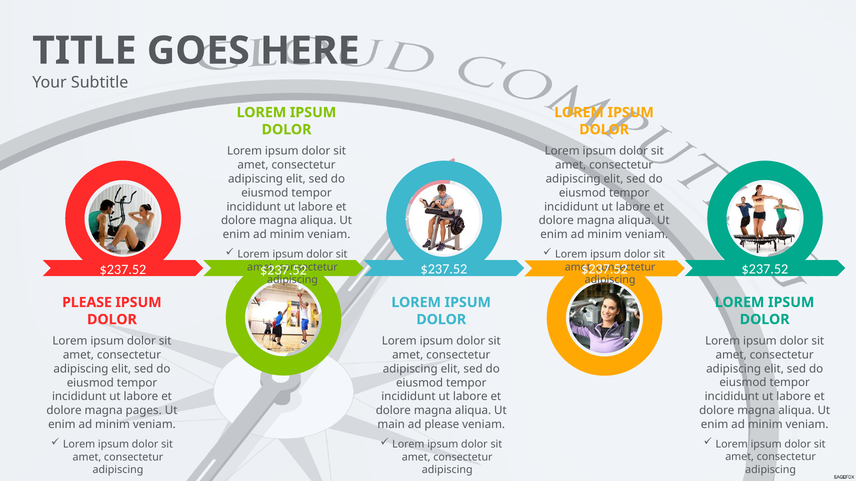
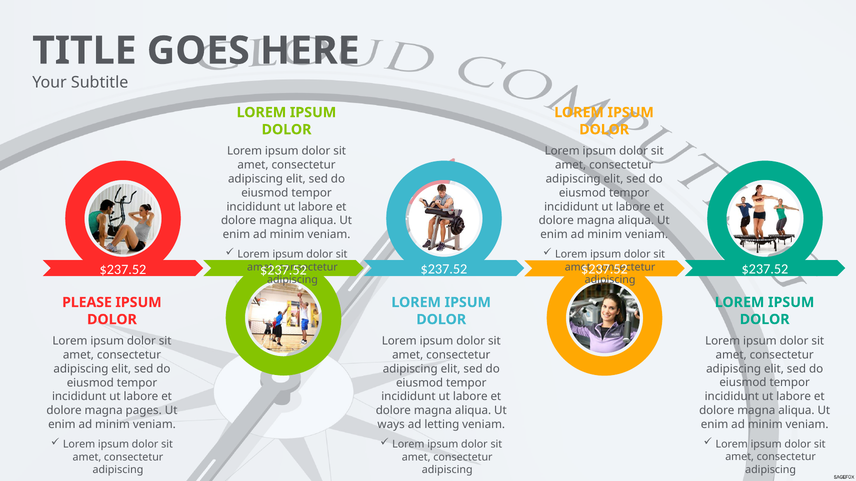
main: main -> ways (391, 425)
ad please: please -> letting (442, 425)
